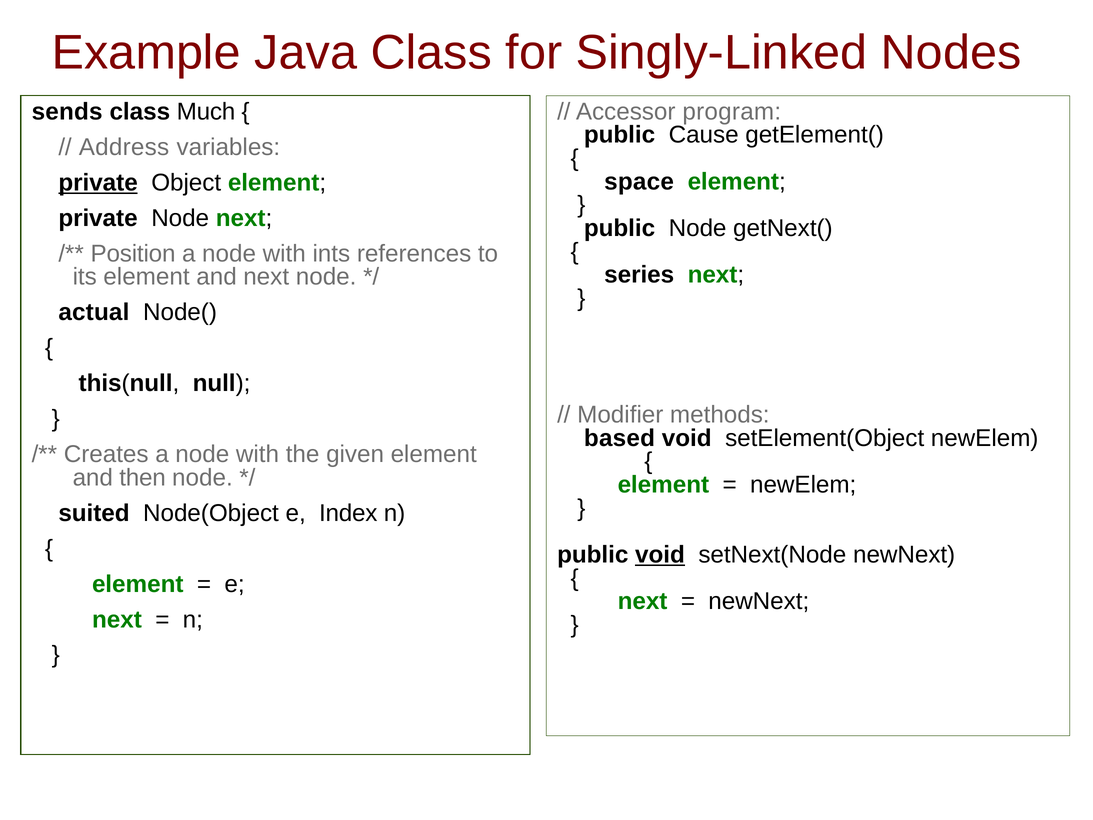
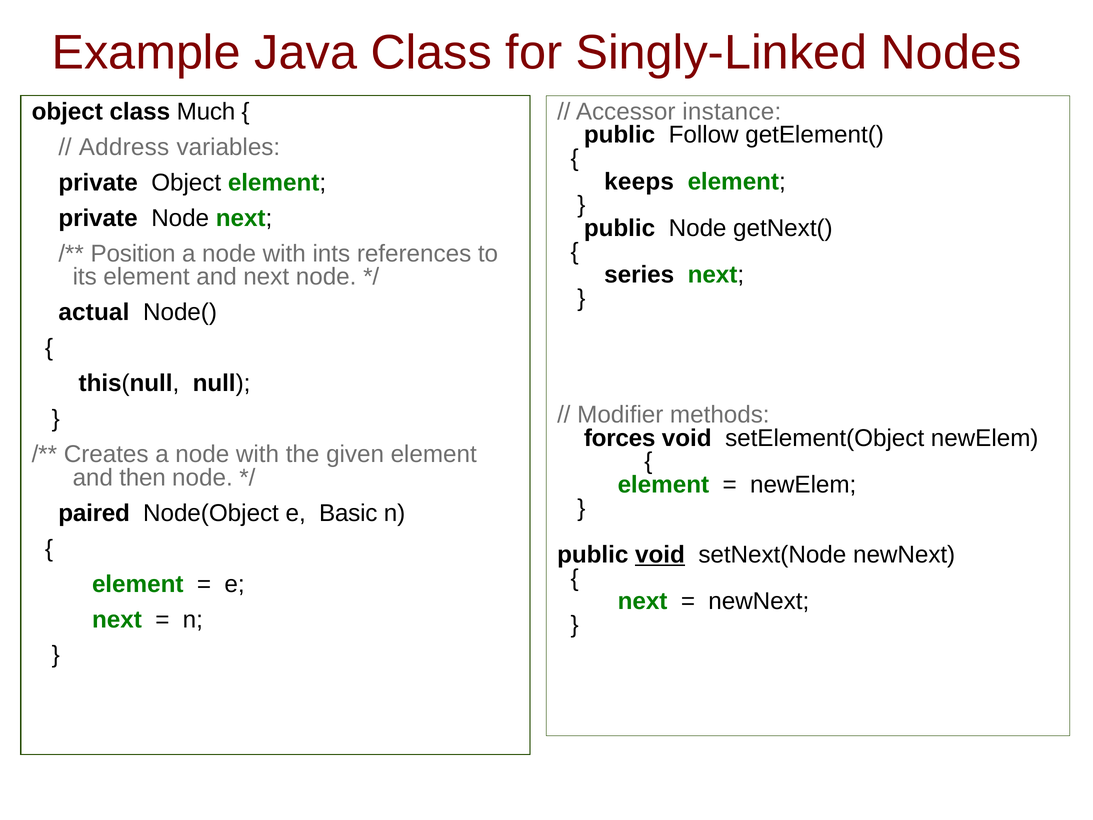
sends: sends -> object (67, 112)
program: program -> instance (732, 112)
Cause: Cause -> Follow (704, 135)
space: space -> keeps (639, 182)
private underline: present -> none (98, 183)
based: based -> forces (620, 438)
suited: suited -> paired (94, 513)
Index: Index -> Basic (348, 513)
